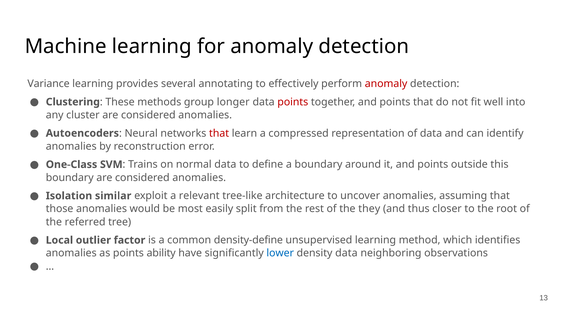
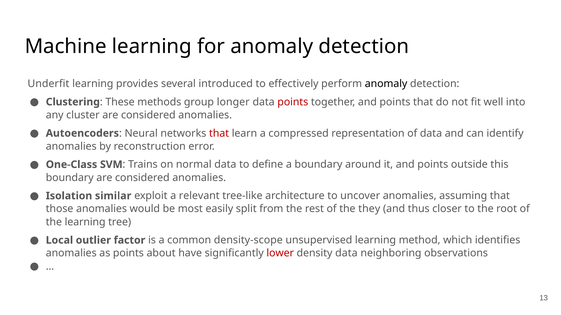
Variance: Variance -> Underfit (48, 84)
annotating: annotating -> introduced (226, 84)
anomaly colour: red -> black (386, 84)
the referred: referred -> learning (85, 222)
density-define: density-define -> density-scope (248, 241)
ability: ability -> about (161, 254)
lower colour: blue -> red (280, 254)
